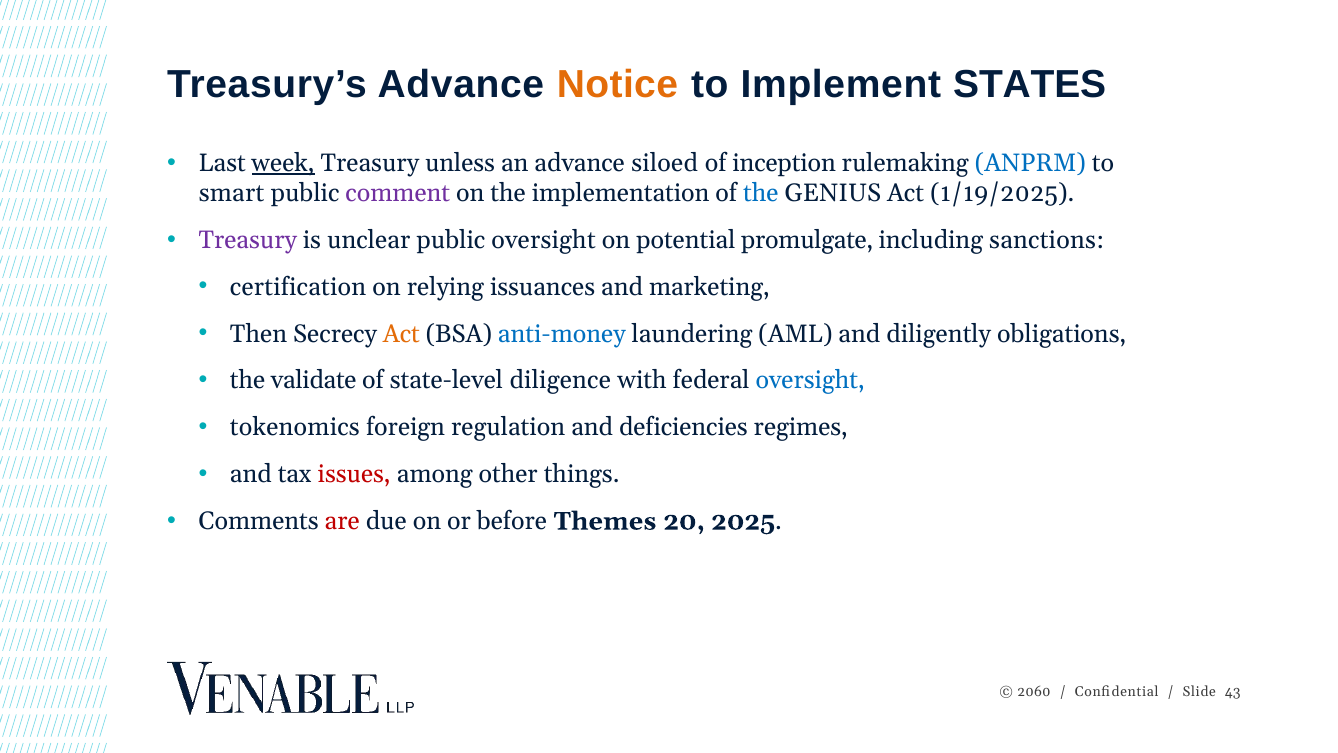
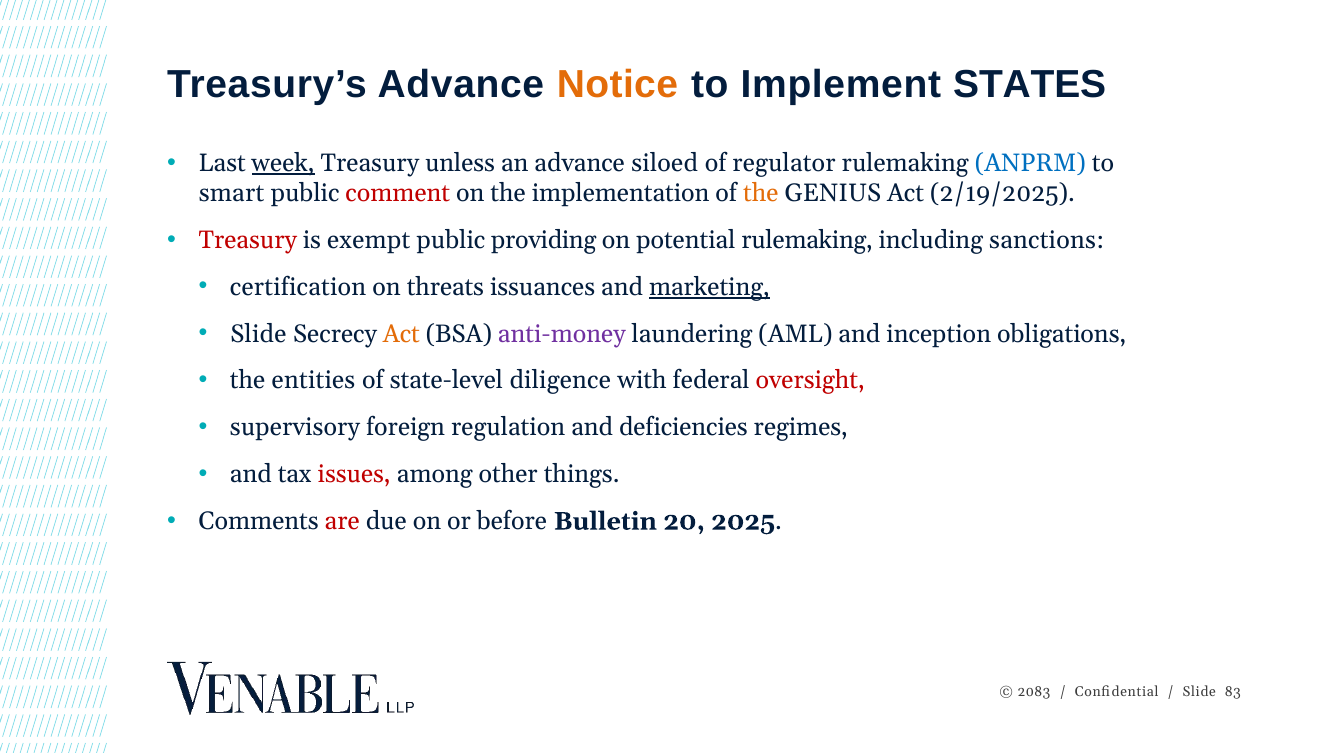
inception: inception -> regulator (784, 163)
comment colour: purple -> red (398, 193)
the colour: blue -> orange (761, 193)
1/19/2025: 1/19/2025 -> 2/19/2025 (1003, 193)
Treasury colour: purple -> red (248, 240)
unclear: unclear -> exempt (369, 240)
public oversight: oversight -> providing (544, 240)
potential promulgate: promulgate -> rulemaking (807, 240)
relying: relying -> threats (445, 287)
marketing underline: none -> present (709, 287)
Then: Then -> Slide (258, 334)
anti-money colour: blue -> purple (562, 334)
diligently: diligently -> inception (939, 334)
validate: validate -> entities (314, 381)
oversight colour: blue -> red (810, 381)
tokenomics: tokenomics -> supervisory (295, 427)
Themes: Themes -> Bulletin (605, 521)
2060: 2060 -> 2083 (1034, 691)
43: 43 -> 83 (1233, 691)
